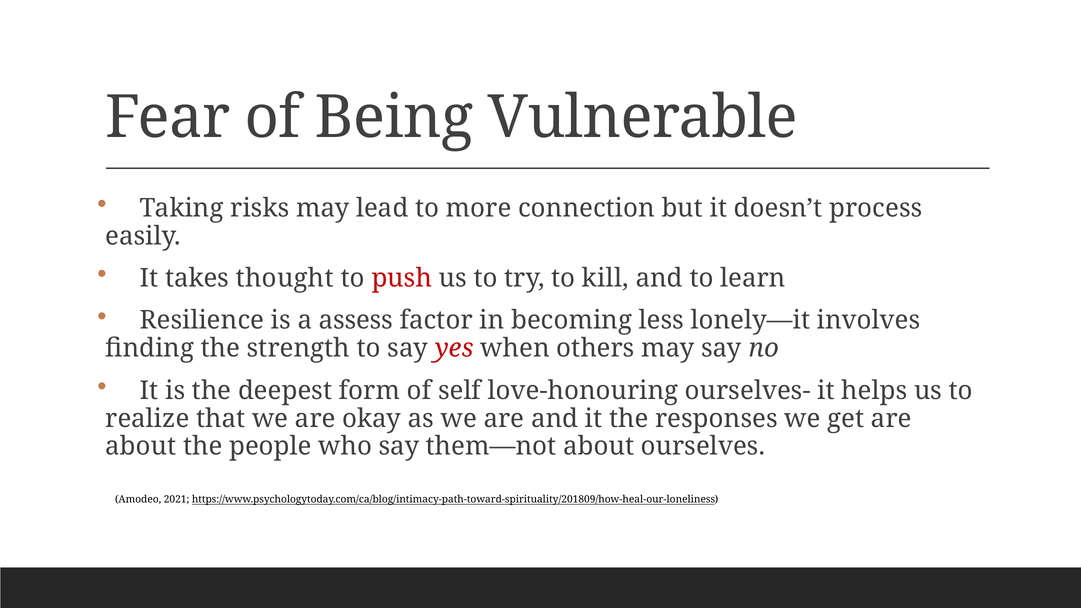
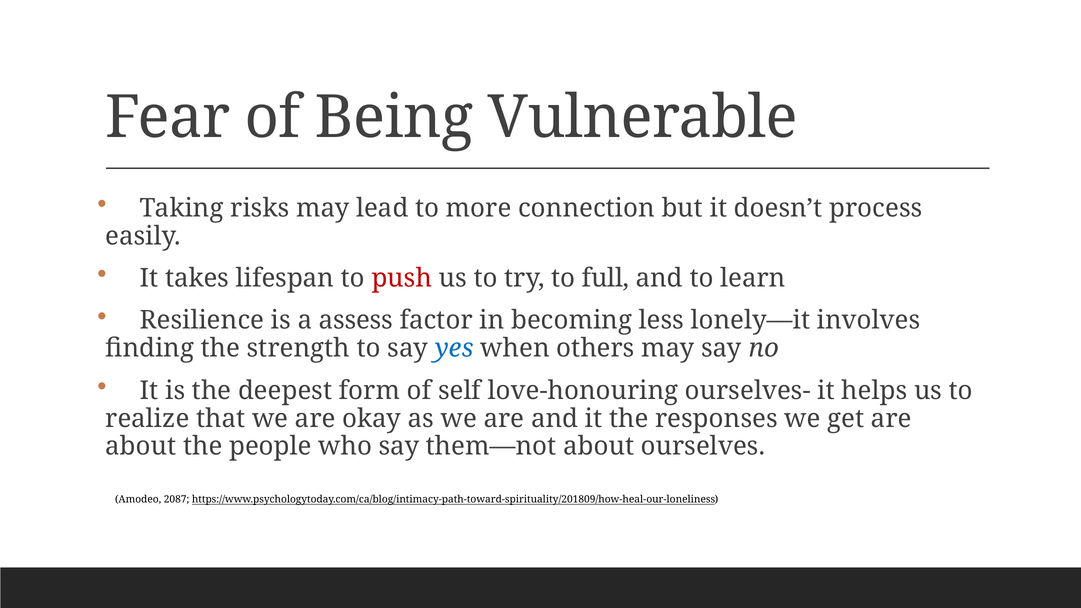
thought: thought -> lifespan (285, 278)
kill: kill -> full (606, 278)
yes colour: red -> blue (454, 348)
2021: 2021 -> 2087 (177, 500)
